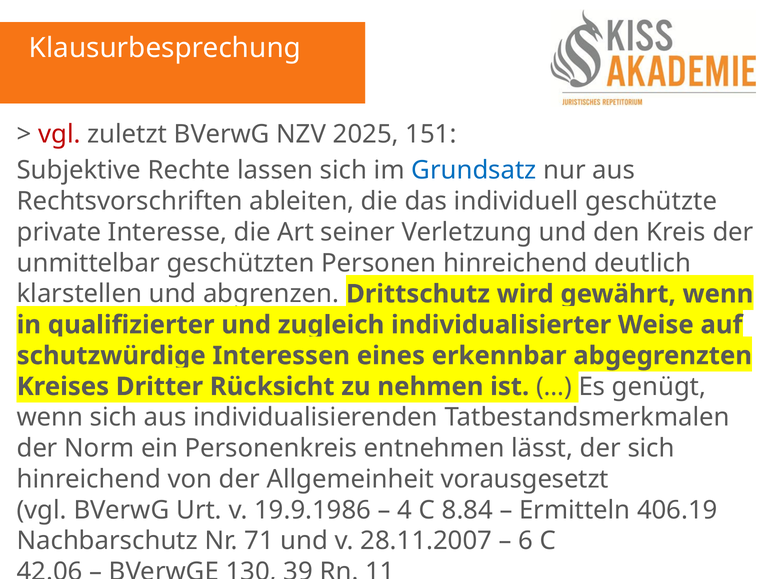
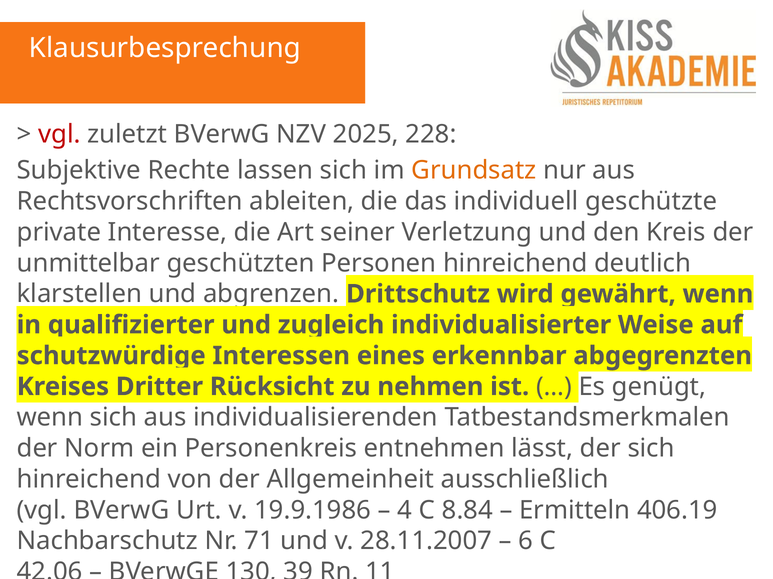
151: 151 -> 228 (431, 134)
Grundsatz colour: blue -> orange (474, 171)
vorausgesetzt: vorausgesetzt -> ausschließlich (525, 480)
